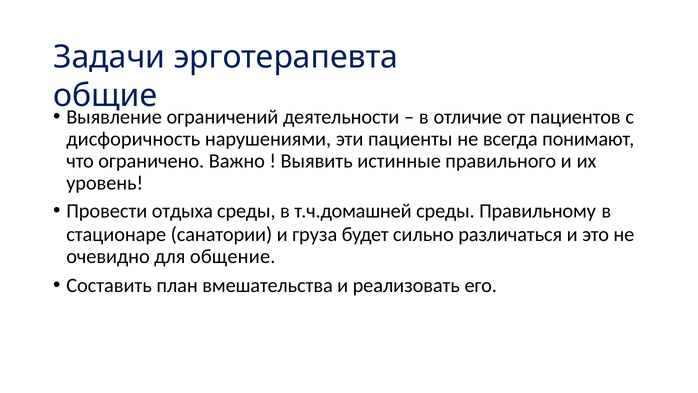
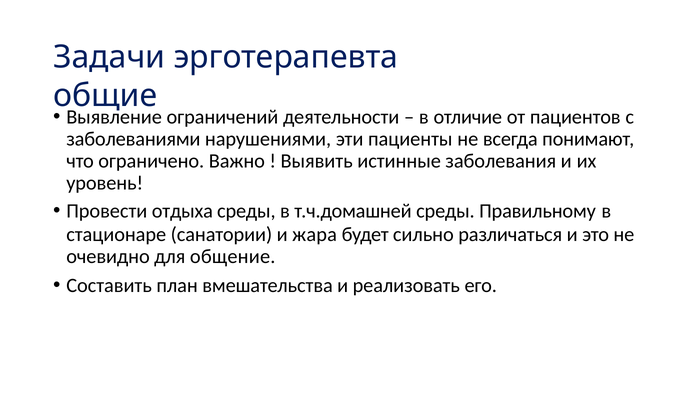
дисфоричность: дисфоричность -> заболеваниями (133, 139)
правильного: правильного -> заболевания (501, 161)
груза: груза -> жара (315, 235)
